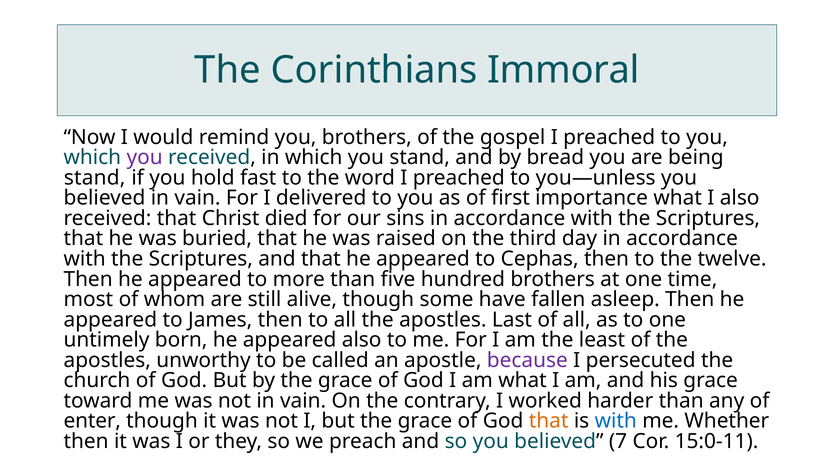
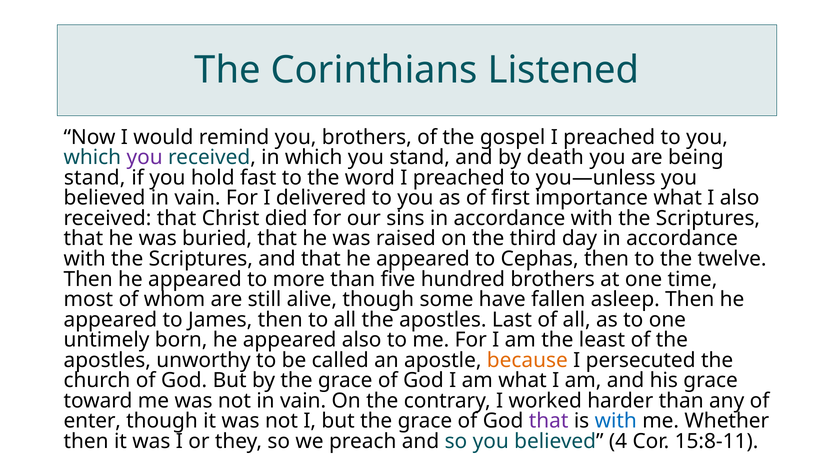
Immoral: Immoral -> Listened (563, 70)
bread: bread -> death (555, 158)
because colour: purple -> orange (527, 360)
that colour: orange -> purple (549, 421)
7: 7 -> 4 (618, 441)
15:0-11: 15:0-11 -> 15:8-11 (716, 441)
